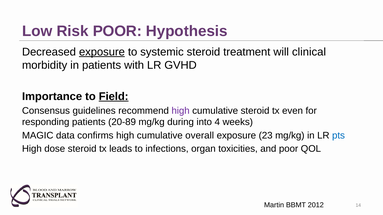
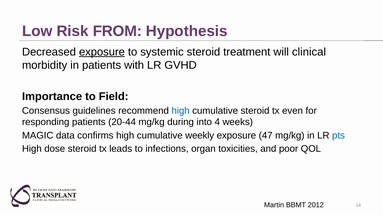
Risk POOR: POOR -> FROM (117, 31)
Field underline: present -> none (114, 97)
high colour: purple -> blue (181, 111)
20-89: 20-89 -> 20-44 (122, 122)
overall: overall -> weekly (200, 136)
23: 23 -> 47 (266, 136)
